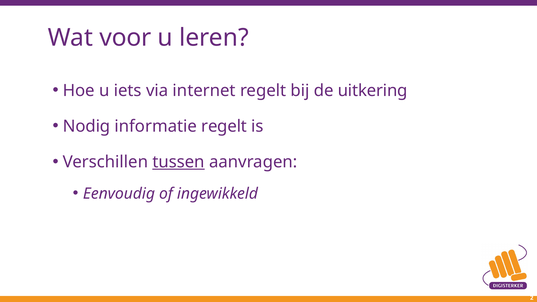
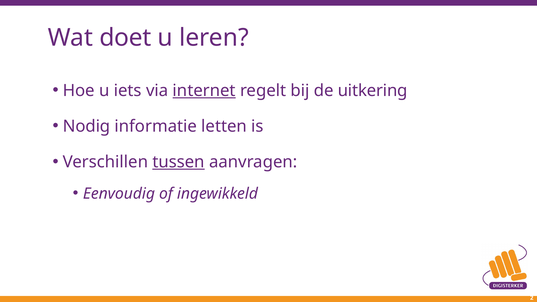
voor: voor -> doet (125, 38)
internet underline: none -> present (204, 91)
informatie regelt: regelt -> letten (224, 126)
